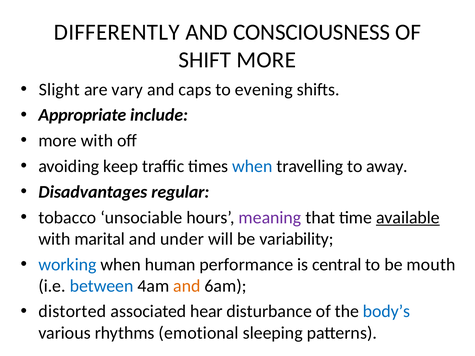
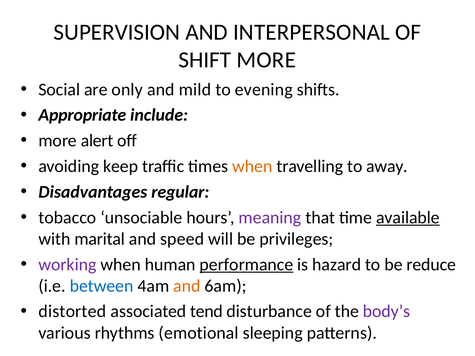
DIFFERENTLY: DIFFERENTLY -> SUPERVISION (117, 32)
CONSCIOUSNESS: CONSCIOUSNESS -> INTERPERSONAL (311, 32)
Slight: Slight -> Social (59, 90)
vary: vary -> only (127, 90)
caps: caps -> mild (195, 90)
more with: with -> alert (97, 141)
when colour: blue -> orange (252, 166)
under: under -> speed (182, 239)
variability: variability -> privileges (296, 239)
working colour: blue -> purple (67, 265)
performance underline: none -> present (246, 265)
central: central -> hazard (337, 265)
mouth: mouth -> reduce (431, 265)
hear: hear -> tend (207, 312)
body’s colour: blue -> purple (387, 312)
